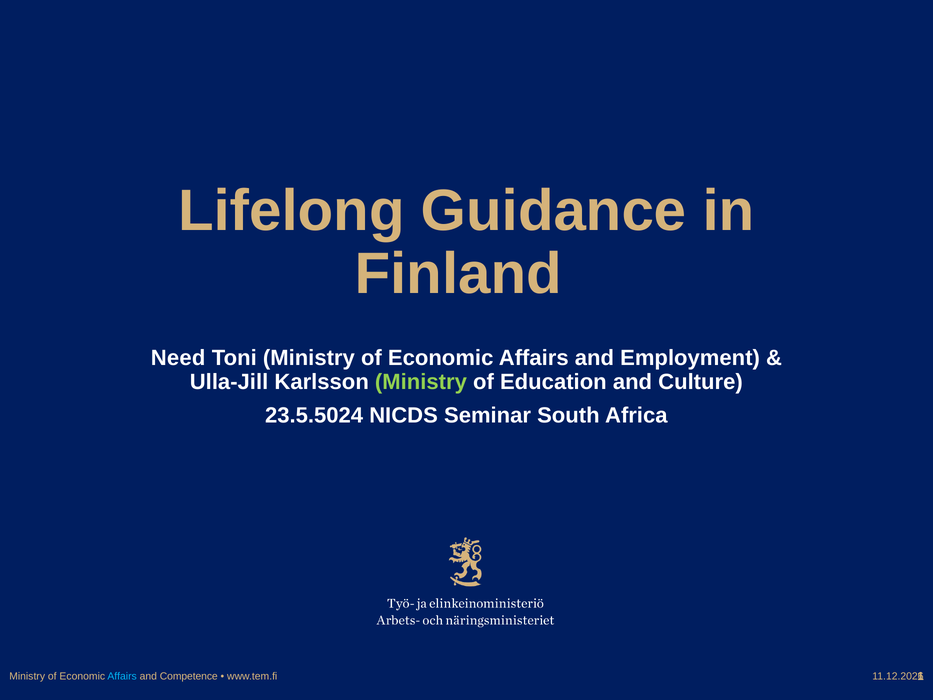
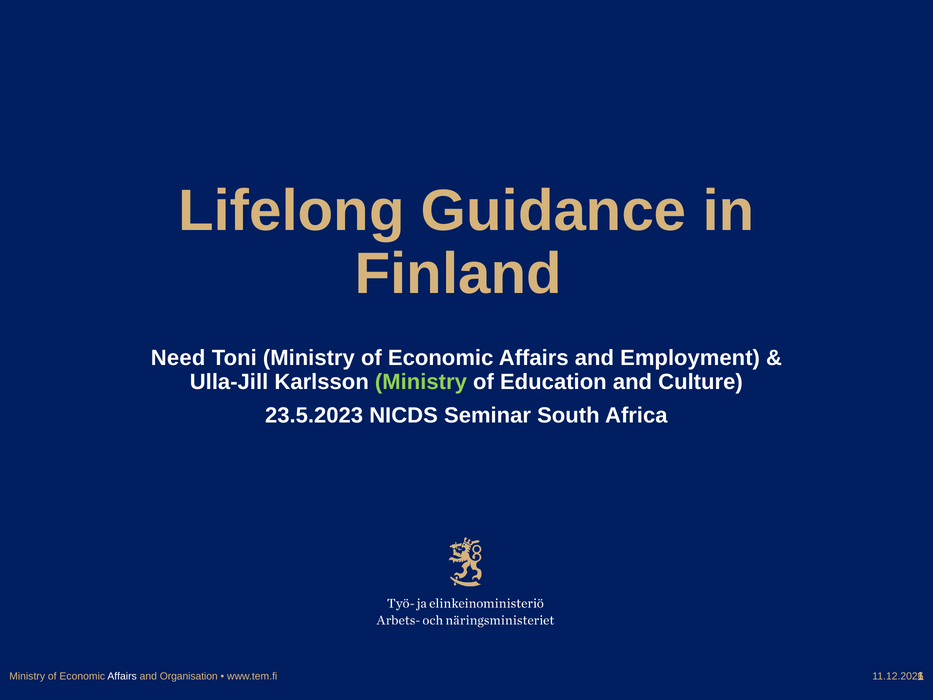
23.5.5024: 23.5.5024 -> 23.5.2023 (314, 415)
Affairs colour: light blue -> white (122, 676)
Competence: Competence -> Organisation (189, 676)
